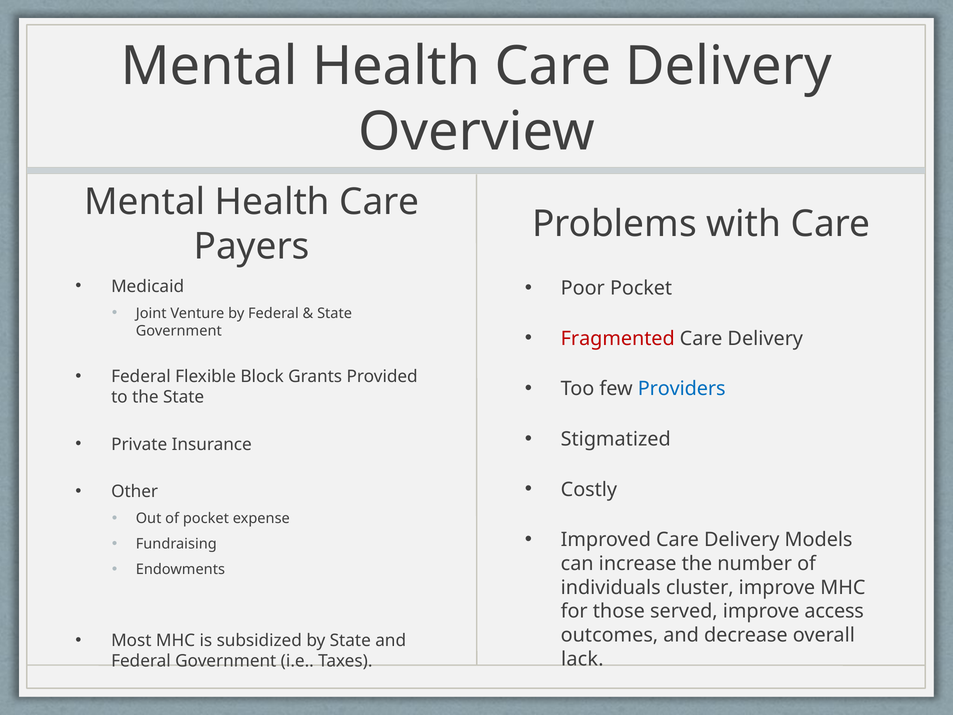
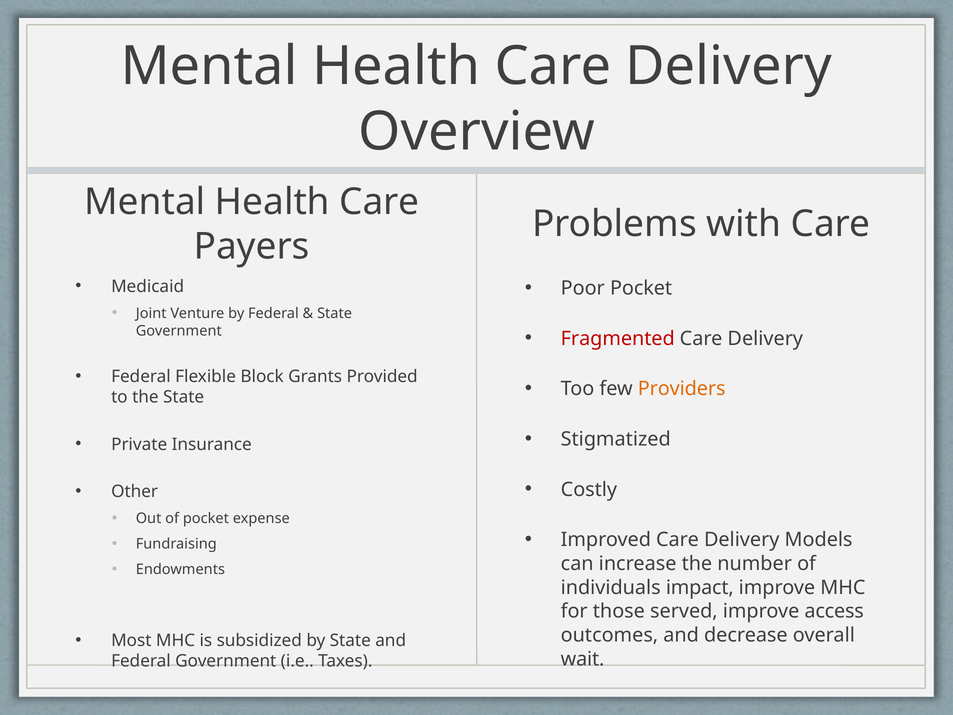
Providers colour: blue -> orange (682, 389)
cluster: cluster -> impact (700, 587)
lack: lack -> wait (583, 659)
